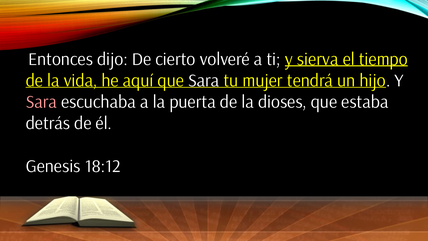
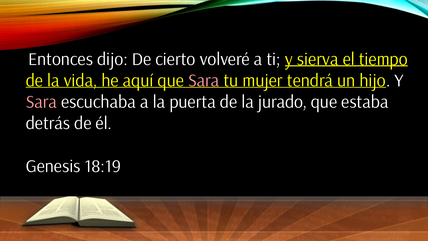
Sara colour: white -> pink (204, 80)
dioses: dioses -> jurado (282, 102)
18:12: 18:12 -> 18:19 (103, 166)
